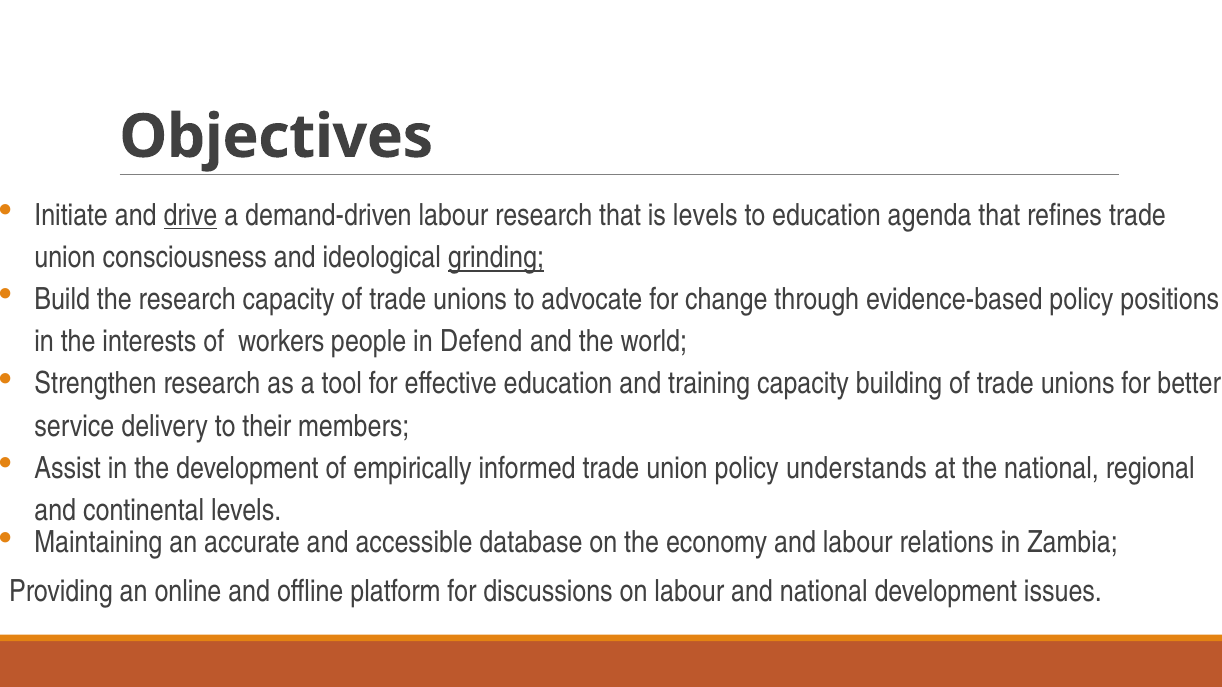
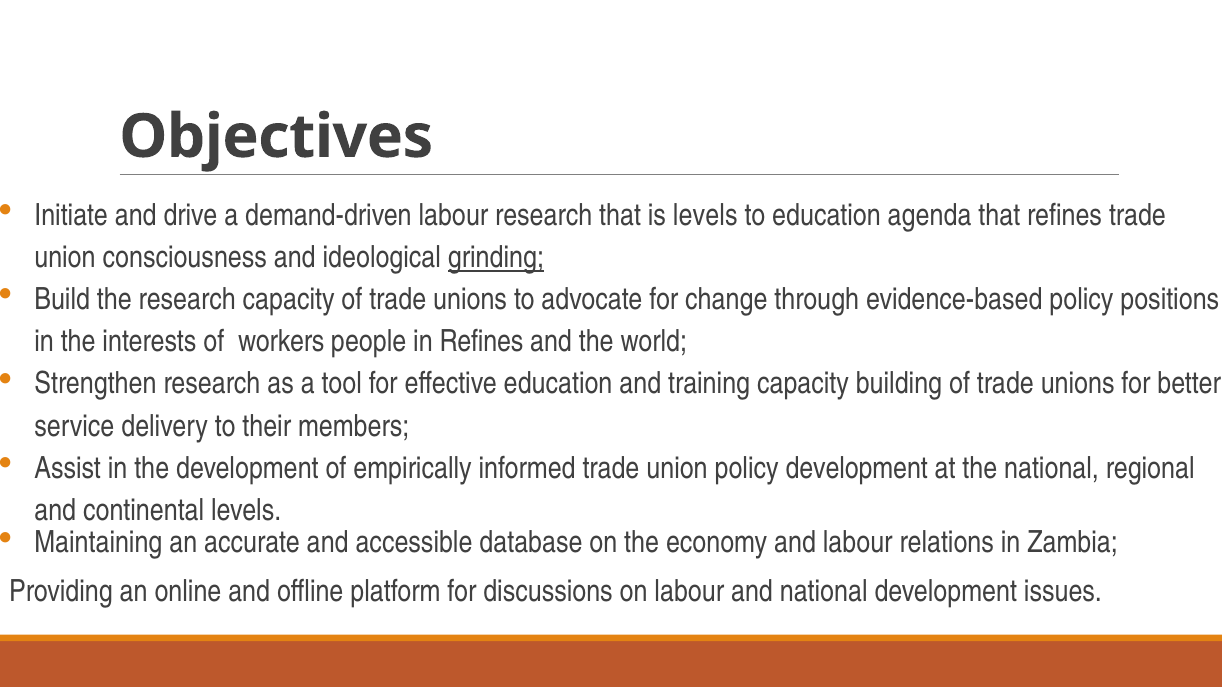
drive underline: present -> none (191, 216)
in Defend: Defend -> Refines (481, 342)
policy understands: understands -> development (857, 468)
